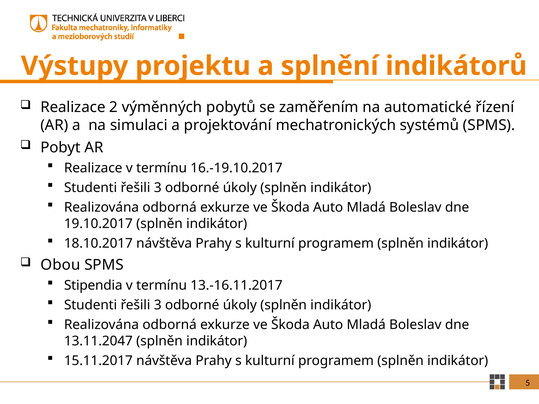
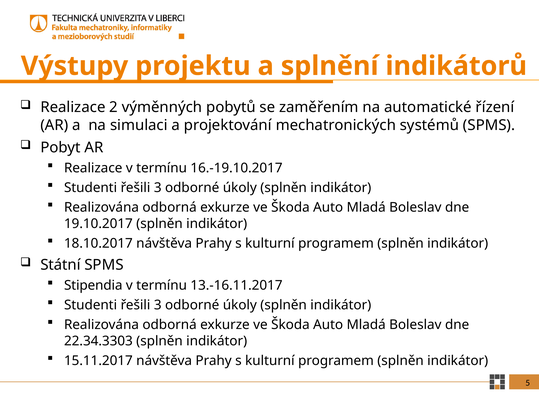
Obou: Obou -> Státní (61, 265)
13.11.2047: 13.11.2047 -> 22.34.3303 (98, 341)
